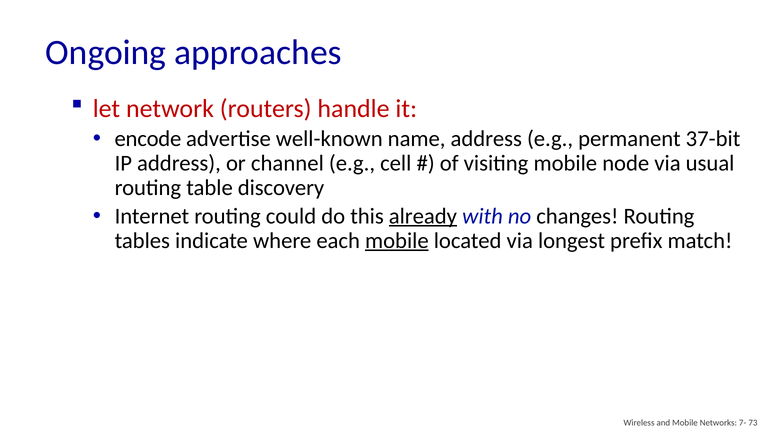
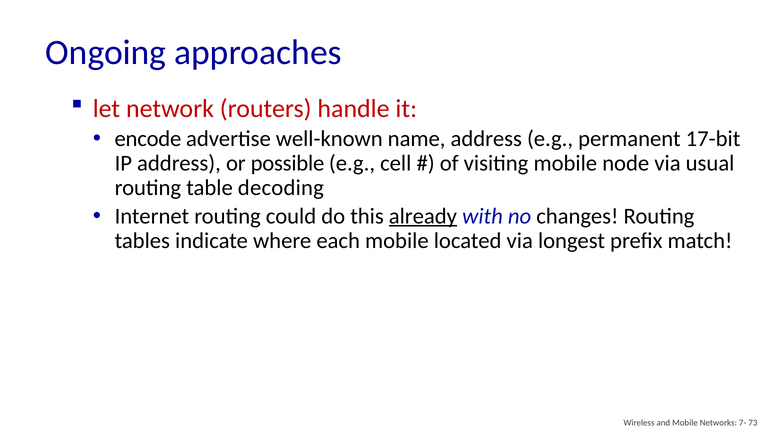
37-bit: 37-bit -> 17-bit (713, 139)
channel: channel -> possible (287, 163)
discovery: discovery -> decoding (281, 188)
mobile underline: present -> none (397, 241)
